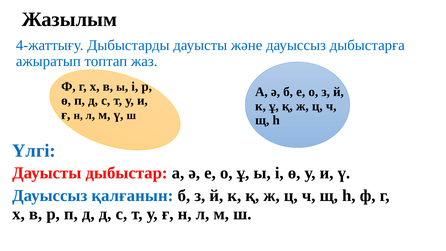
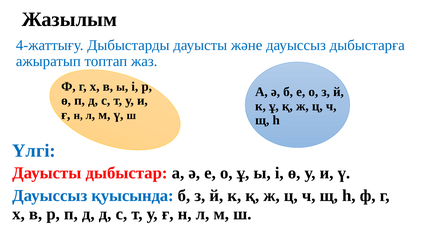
қалғанын: қалғанын -> қуысында (132, 196)
